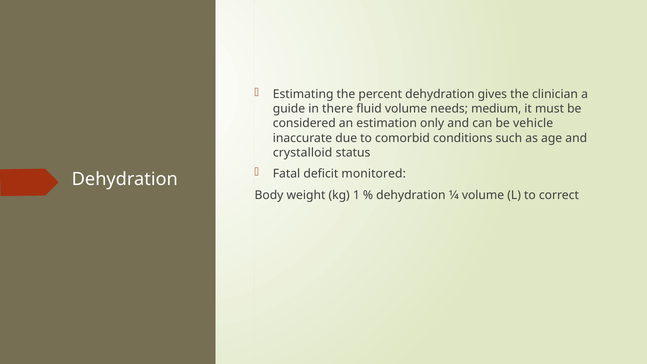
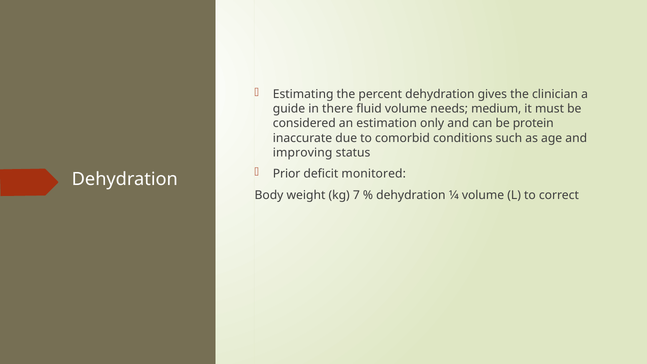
vehicle: vehicle -> protein (533, 123)
crystalloid: crystalloid -> improving (303, 153)
Fatal: Fatal -> Prior (287, 174)
1: 1 -> 7 (356, 195)
